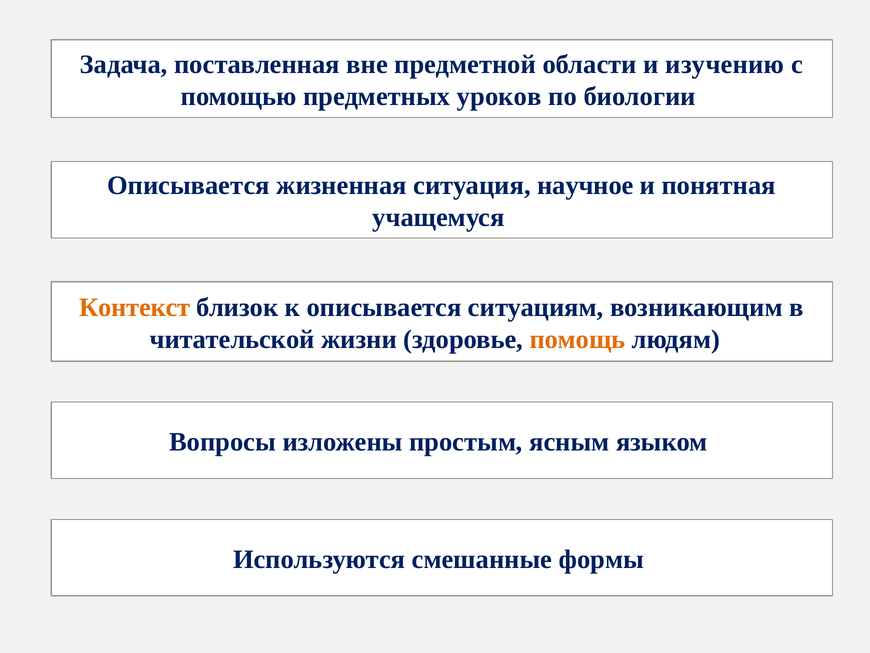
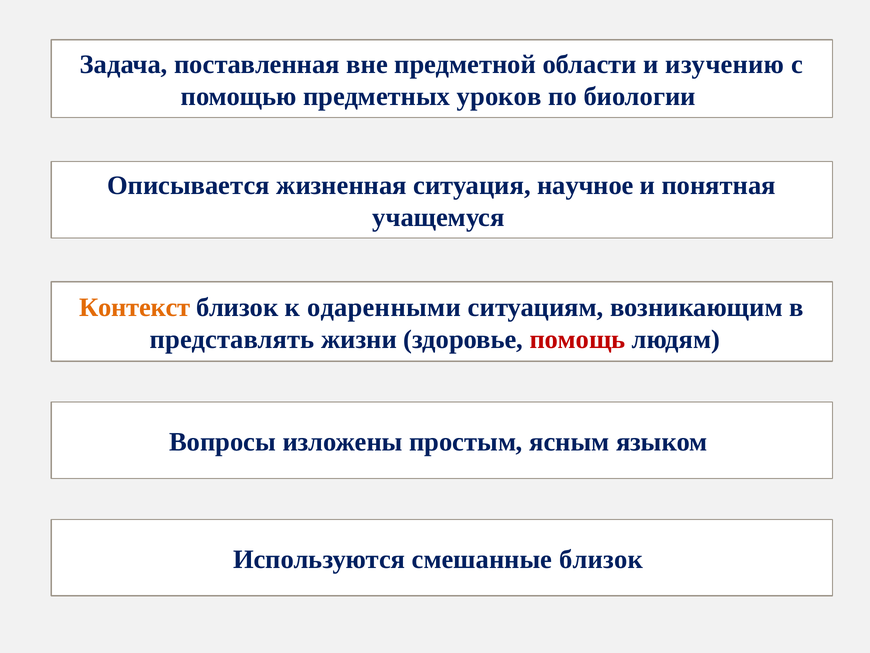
к описывается: описывается -> одаренными (384, 307)
читательской: читательской -> представлять (232, 339)
помощь colour: orange -> red (578, 339)
смешанные формы: формы -> близок (601, 559)
